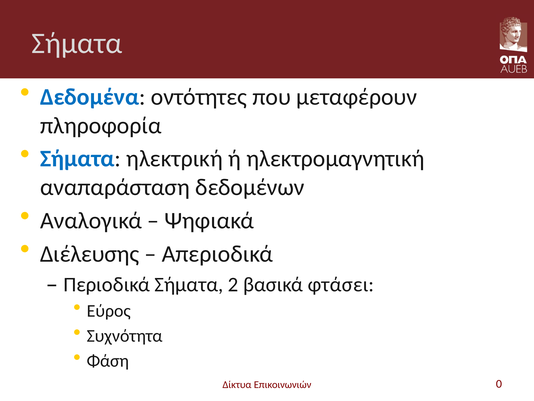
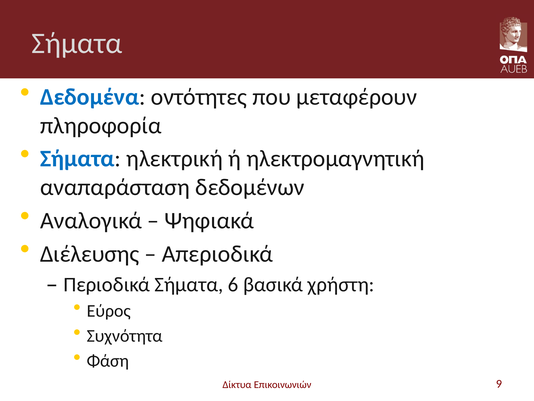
2: 2 -> 6 (233, 284)
φτάσει: φτάσει -> χρήστη (341, 284)
0: 0 -> 9 (499, 383)
